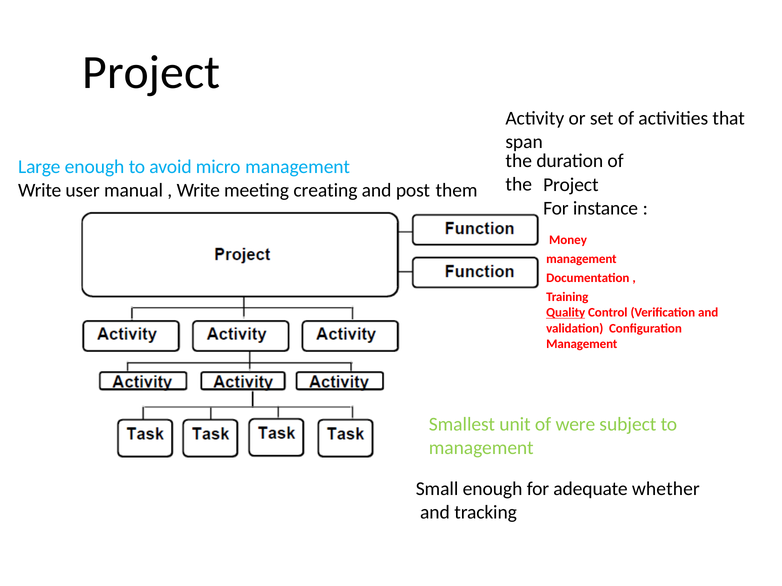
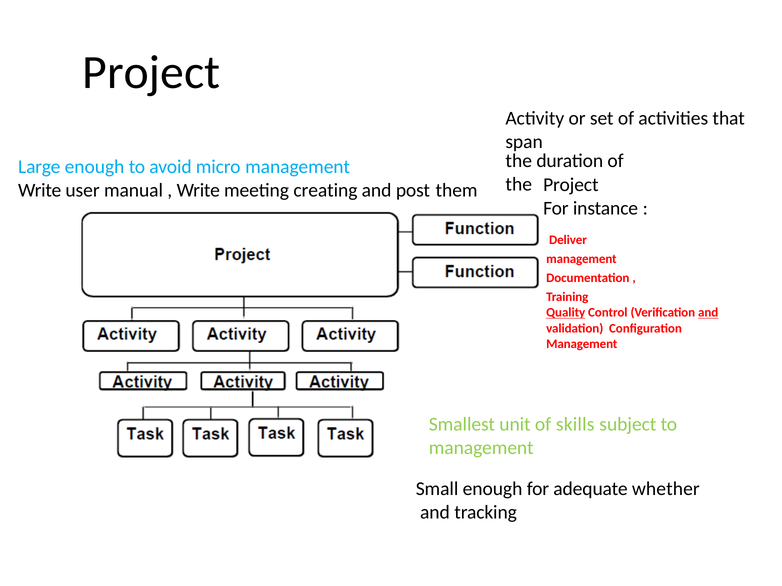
Money: Money -> Deliver (568, 240)
and underline: none -> present (708, 313)
were: were -> skills (575, 425)
